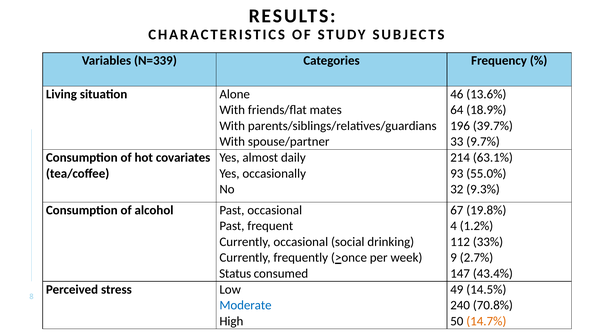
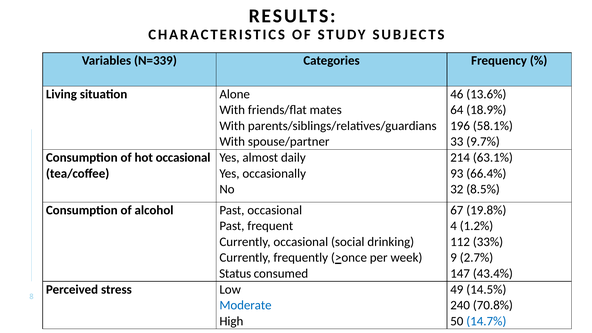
39.7%: 39.7% -> 58.1% (493, 126)
hot covariates: covariates -> occasional (183, 158)
55.0%: 55.0% -> 66.4% (486, 173)
9.3%: 9.3% -> 8.5% (483, 189)
14.7% colour: orange -> blue (486, 321)
